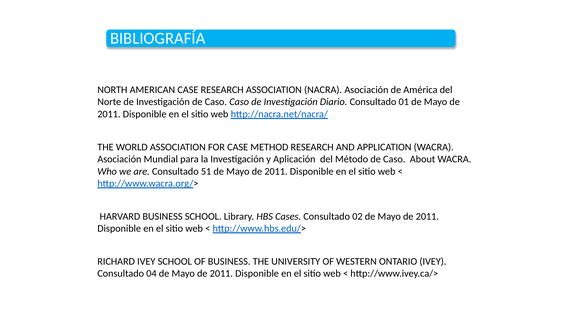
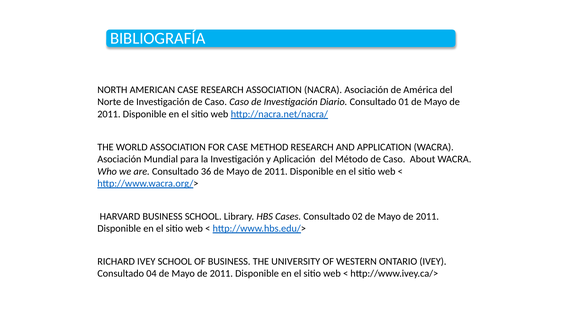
51: 51 -> 36 (206, 172)
